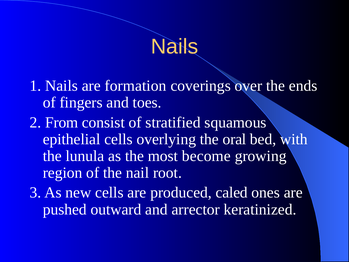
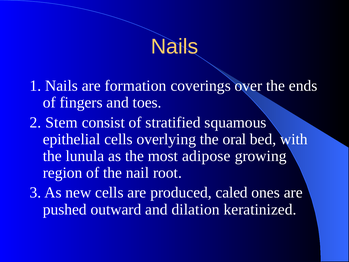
From: From -> Stem (61, 122)
become: become -> adipose (206, 156)
arrector: arrector -> dilation (196, 209)
